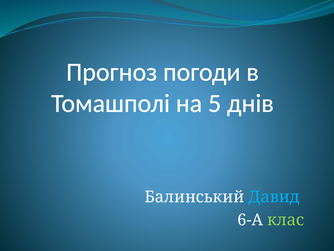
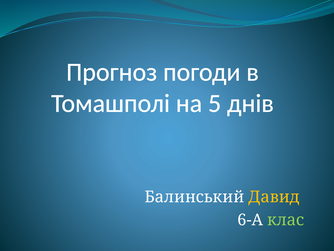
Давид colour: light blue -> yellow (274, 197)
